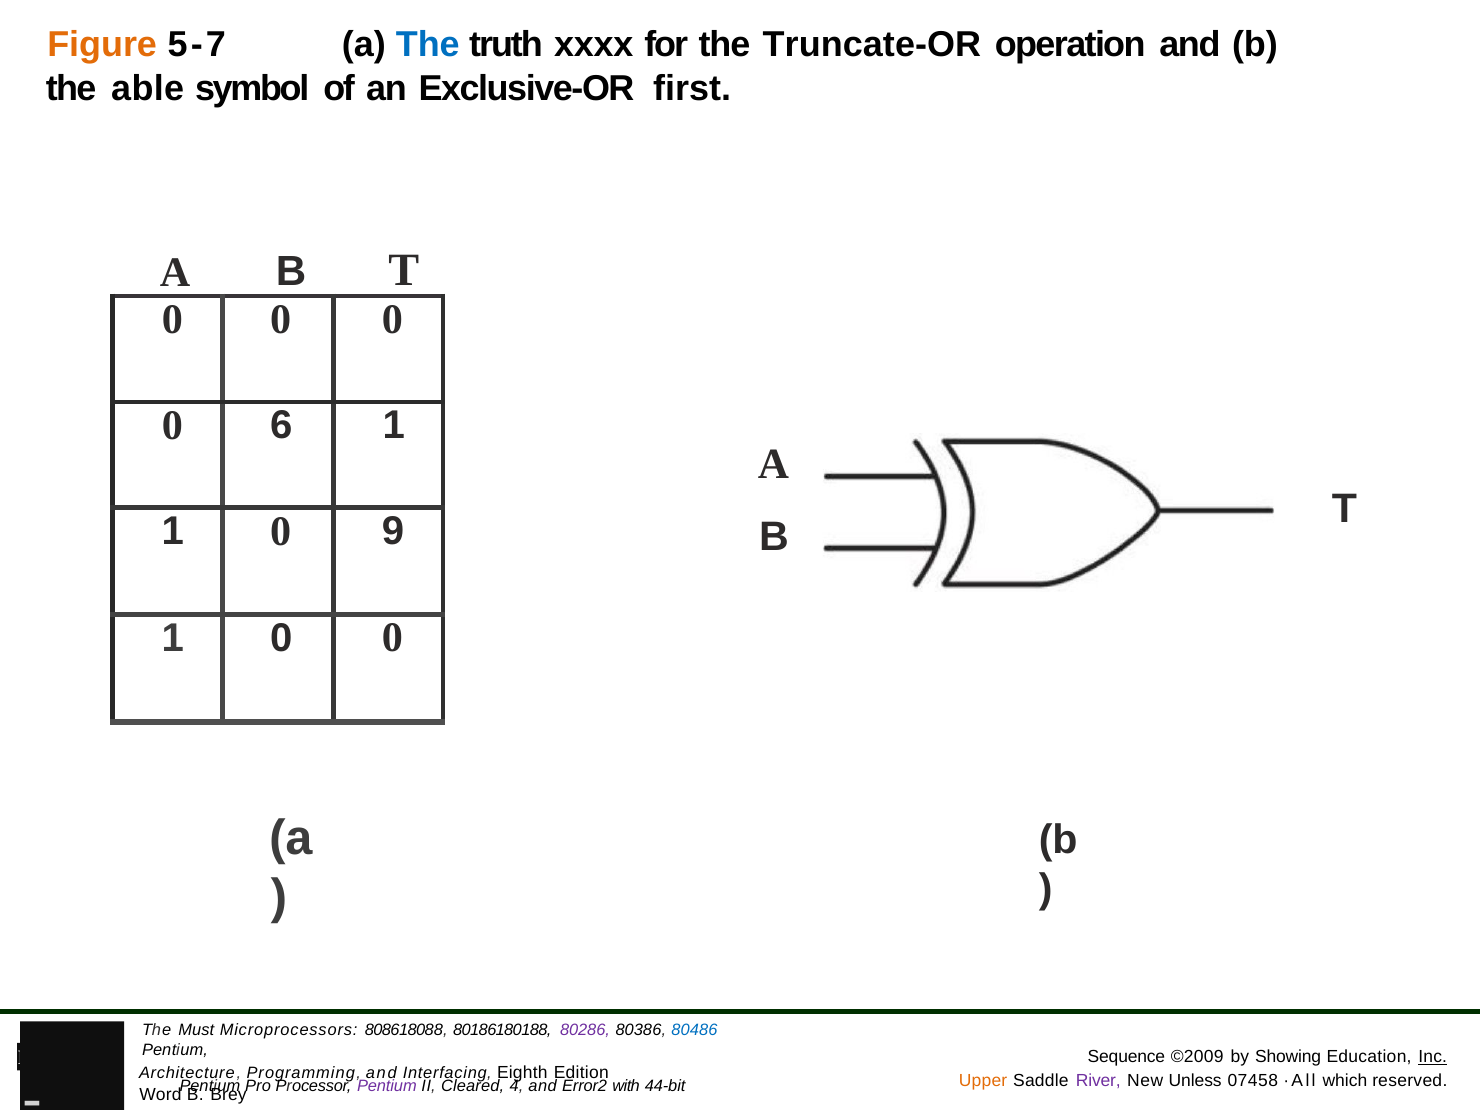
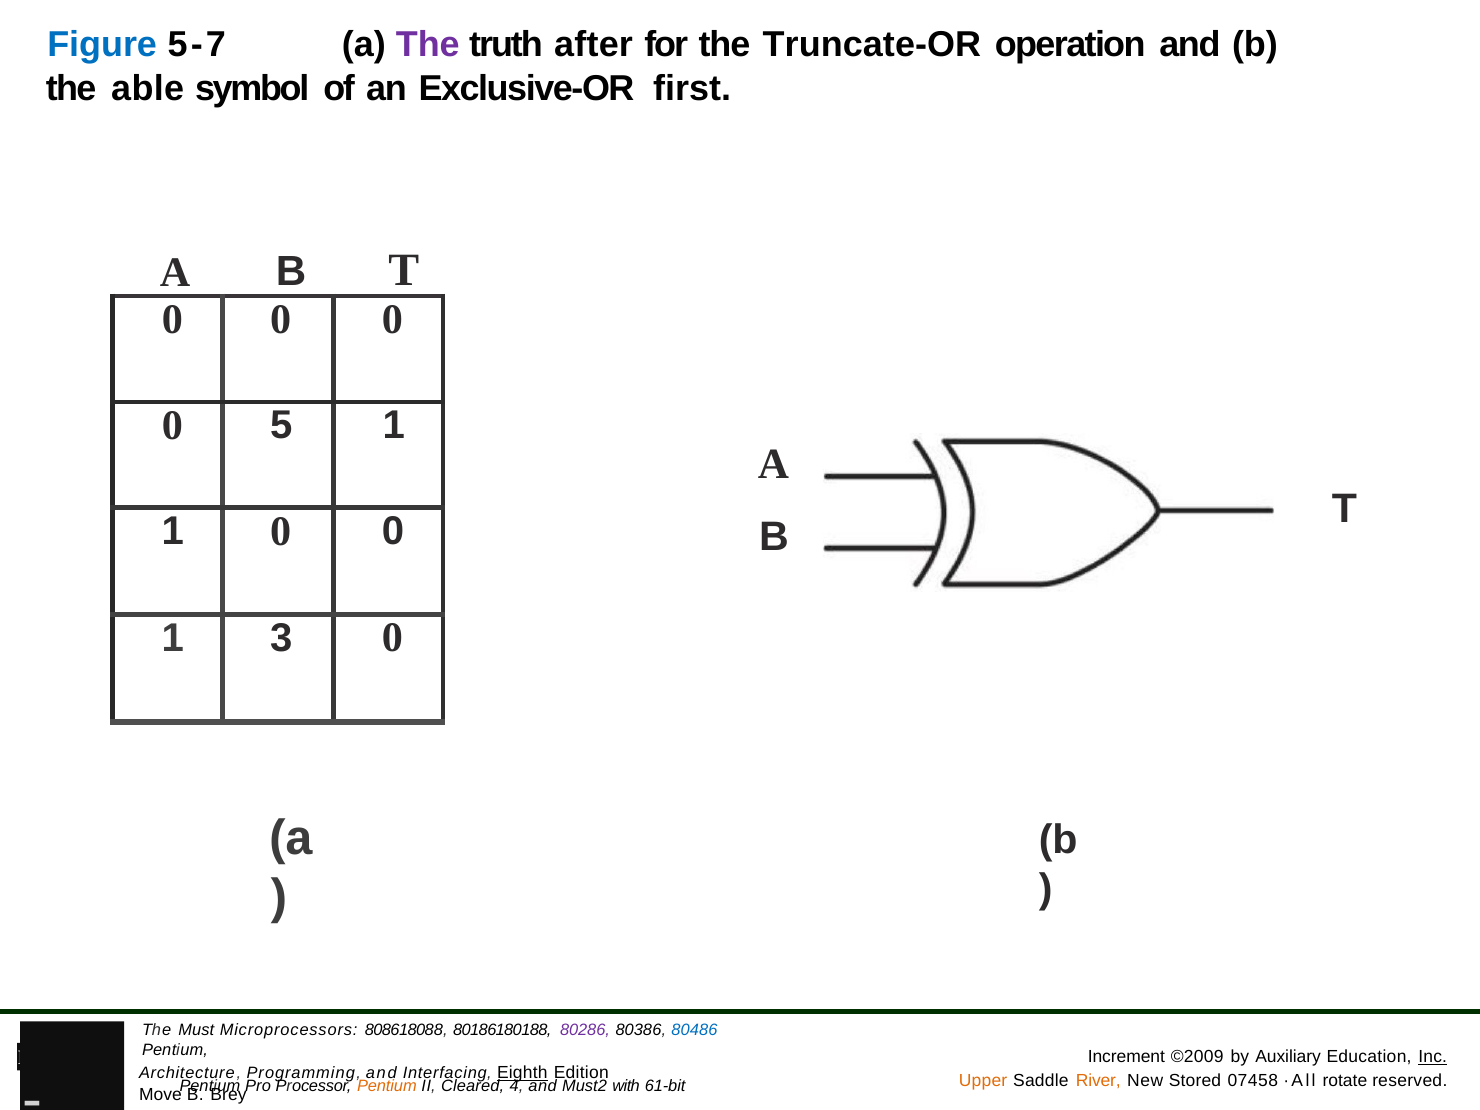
Figure colour: orange -> blue (102, 45)
The colour: blue -> purple (428, 45)
xxxx: xxxx -> after (594, 45)
6: 6 -> 5 (281, 425)
1 0 9: 9 -> 0 (393, 531)
0: 0 -> 3 (281, 638)
Sequence: Sequence -> Increment (1126, 1057)
Showing: Showing -> Auxiliary (1288, 1057)
Eighth underline: none -> present (522, 1073)
Pentium colour: purple -> orange (387, 1086)
Error2: Error2 -> Must2 (585, 1086)
44-bit: 44-bit -> 61-bit (665, 1086)
River colour: purple -> orange (1098, 1081)
Unless: Unless -> Stored (1195, 1081)
which: which -> rotate (1345, 1081)
Word: Word -> Move (161, 1095)
